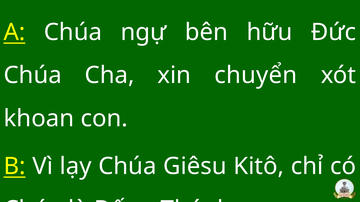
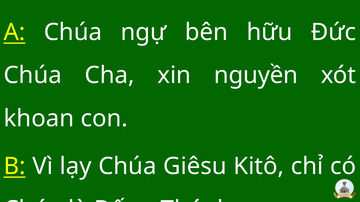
chuyển: chuyển -> nguyền (256, 75)
